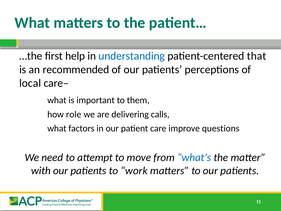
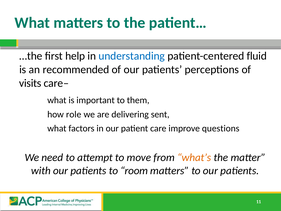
that: that -> fluid (257, 56)
local: local -> visits (30, 83)
calls: calls -> sent (160, 114)
what’s colour: blue -> orange (194, 157)
work: work -> room (134, 170)
